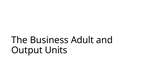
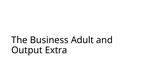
Units: Units -> Extra (56, 50)
